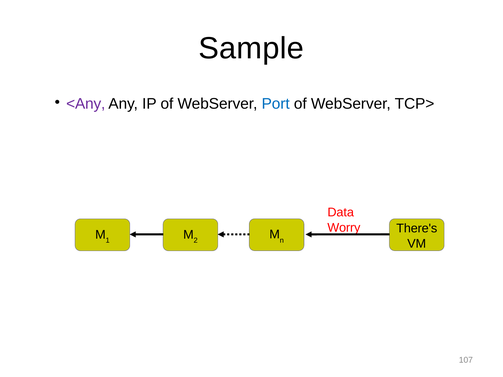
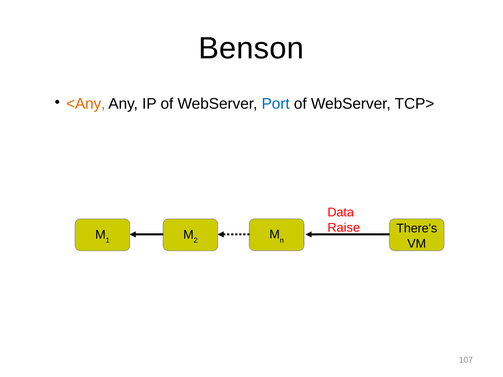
Sample: Sample -> Benson (251, 48)
<Any colour: purple -> orange (86, 104)
Worry: Worry -> Raise (344, 228)
